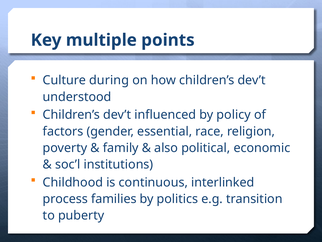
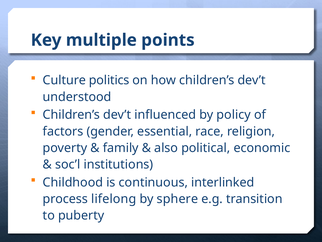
during: during -> politics (109, 80)
families: families -> lifelong (114, 199)
politics: politics -> sphere (177, 199)
